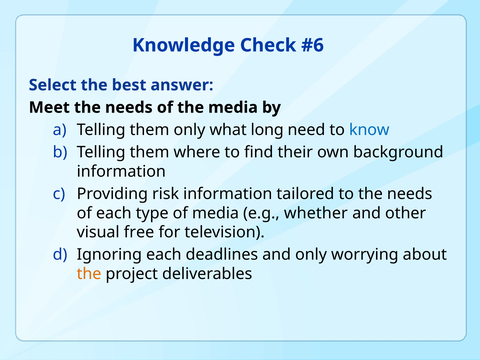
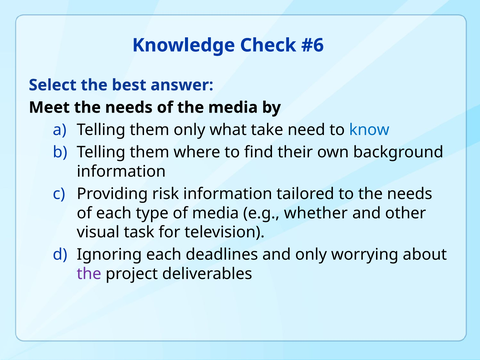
long: long -> take (267, 130)
free: free -> task (139, 232)
the colour: orange -> purple (89, 274)
